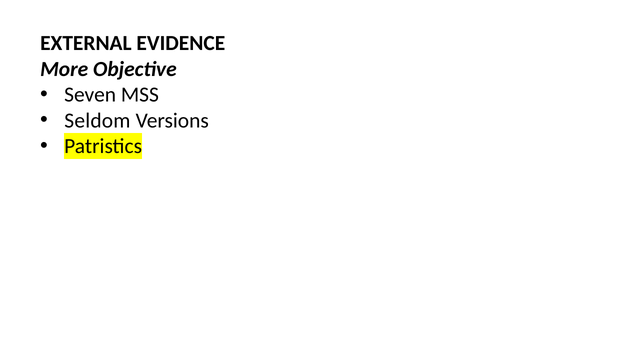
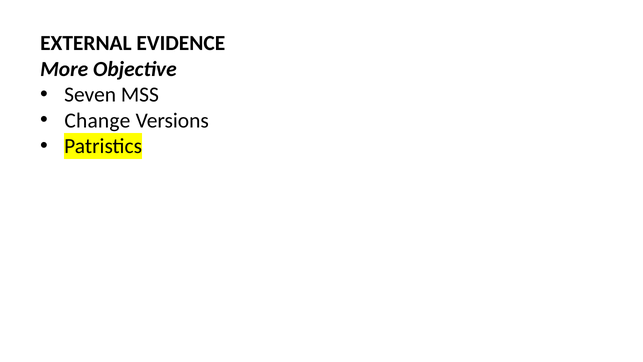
Seldom: Seldom -> Change (97, 120)
